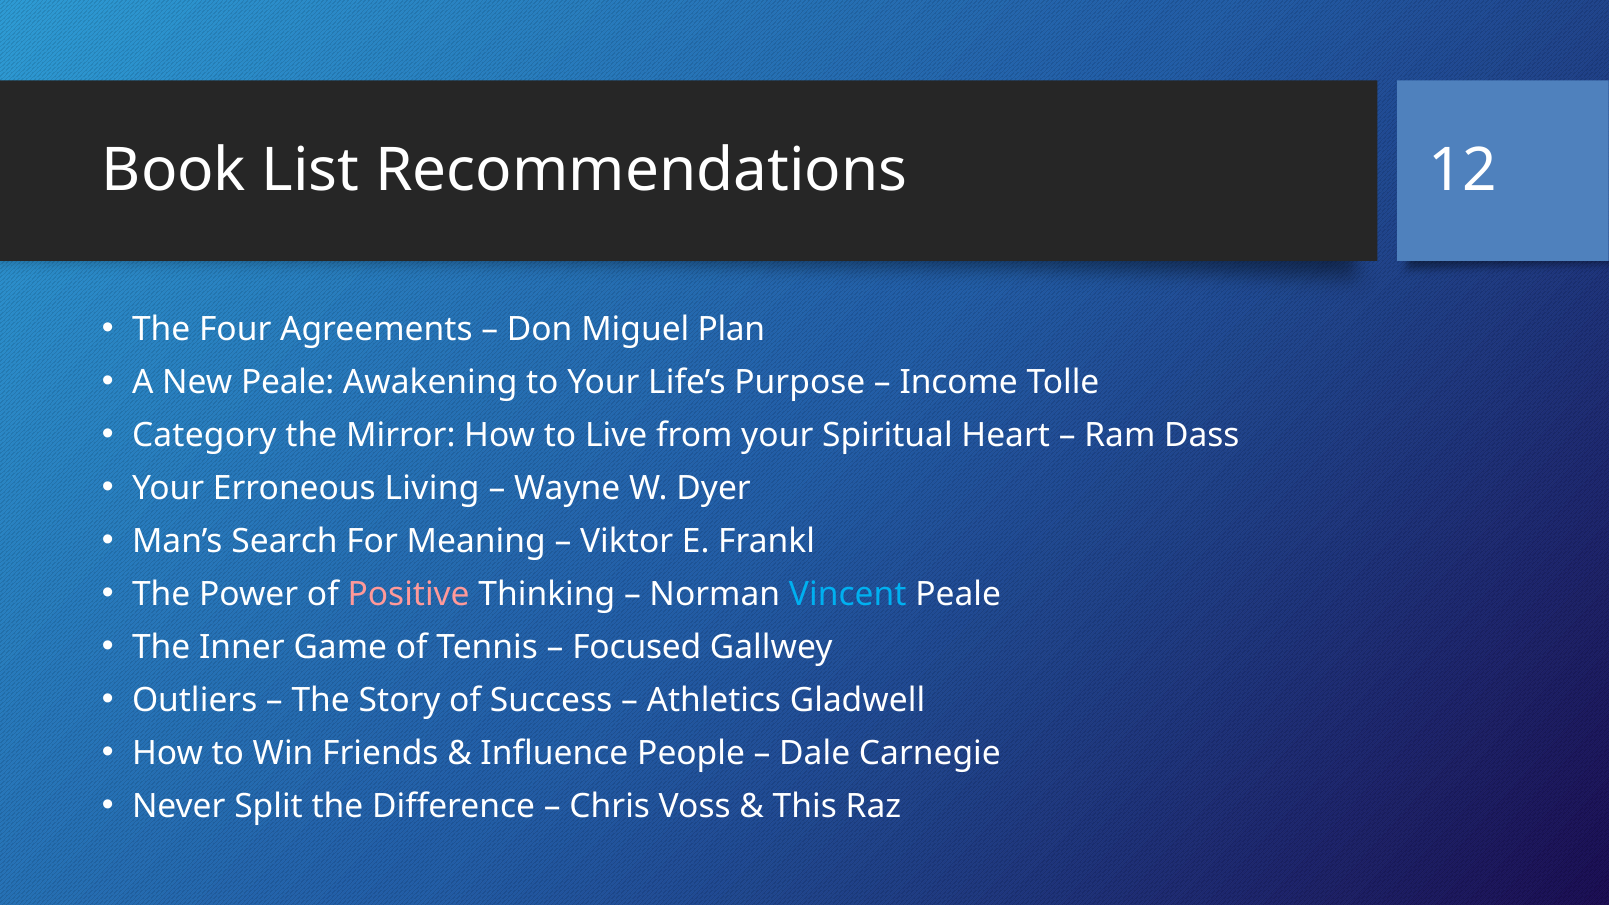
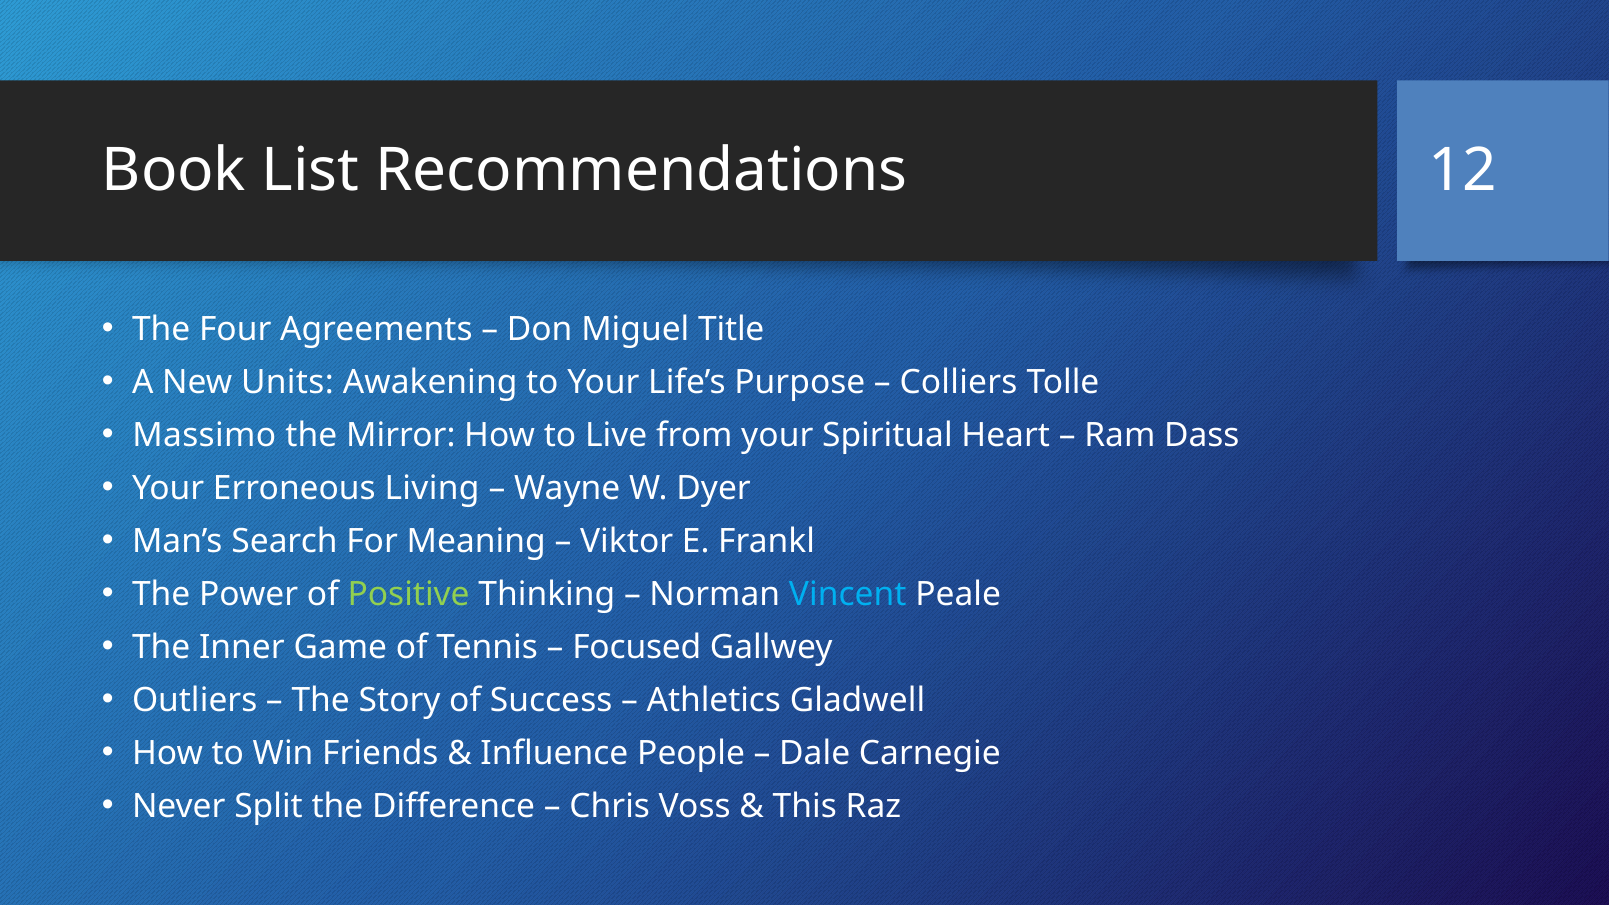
Plan: Plan -> Title (731, 329)
New Peale: Peale -> Units (287, 382)
Income: Income -> Colliers (959, 382)
Category: Category -> Massimo (204, 435)
Positive colour: pink -> light green (409, 594)
